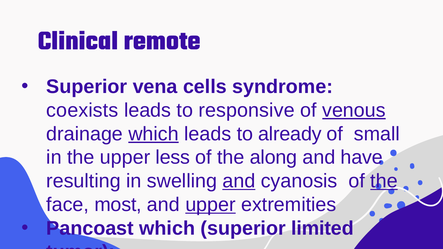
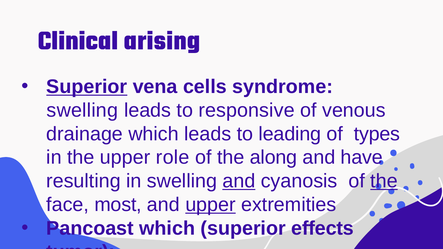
remote: remote -> arising (162, 40)
Superior underline: none -> present (87, 87)
coexists: coexists -> swelling (82, 110)
venous underline: present -> none (354, 110)
which underline: present -> none (154, 134)
already: already -> leading (290, 134)
small: small -> types (377, 134)
less: less -> role (173, 158)
limited: limited -> effects (323, 229)
